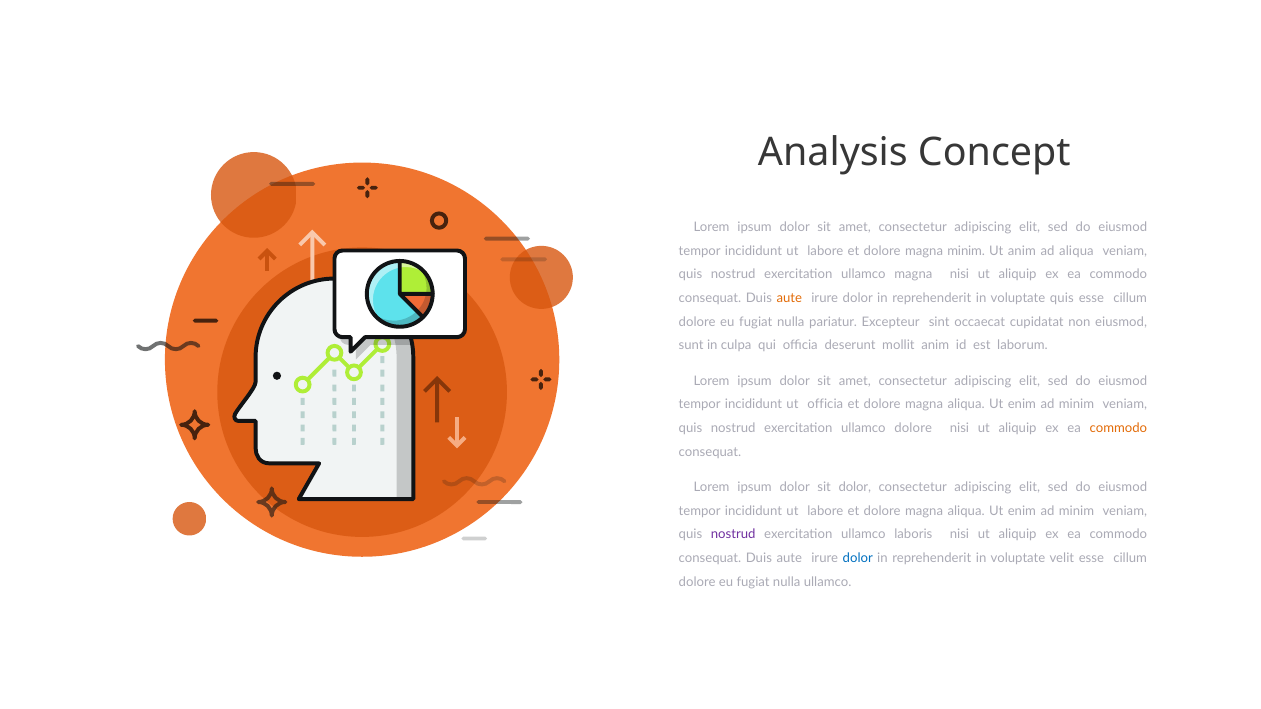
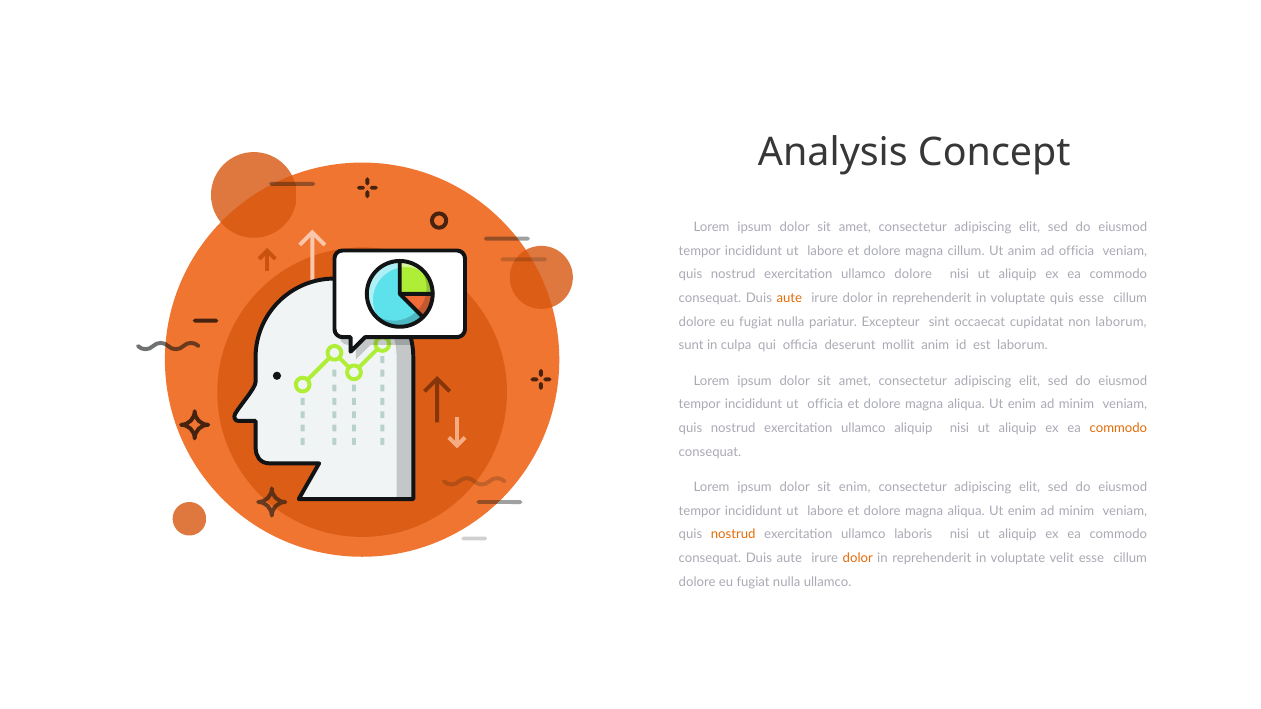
magna minim: minim -> cillum (966, 251)
ad aliqua: aliqua -> officia (1077, 251)
ullamco magna: magna -> dolore (913, 275)
non eiusmod: eiusmod -> laborum (1121, 322)
ullamco dolore: dolore -> aliquip (913, 428)
sit dolor: dolor -> enim (855, 487)
nostrud colour: purple -> orange (733, 535)
dolor colour: blue -> orange (858, 558)
